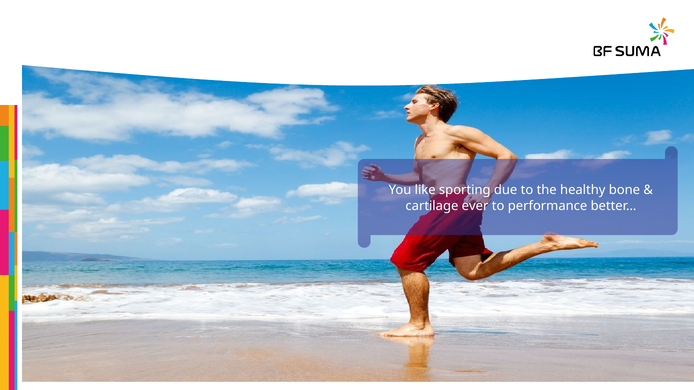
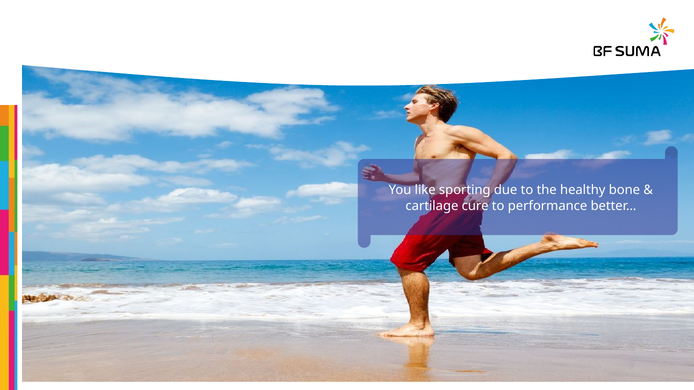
ever: ever -> cure (475, 206)
